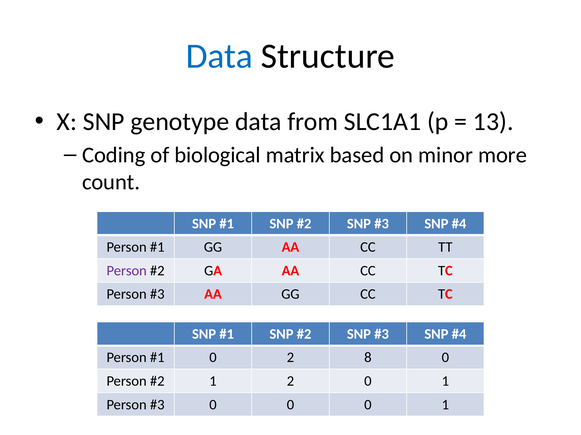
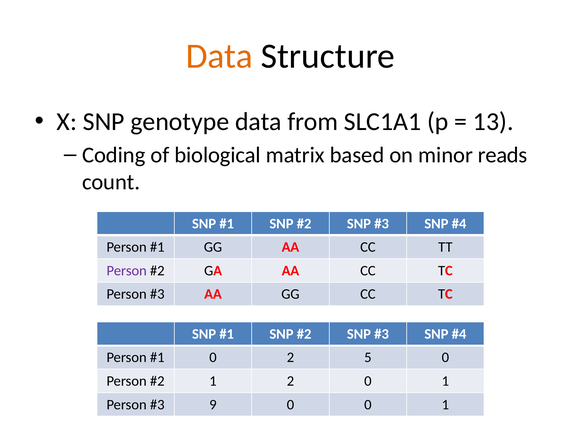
Data colour: blue -> orange (219, 56)
more: more -> reads (503, 155)
8: 8 -> 5 (368, 358)
0: 0 -> 9 (213, 405)
